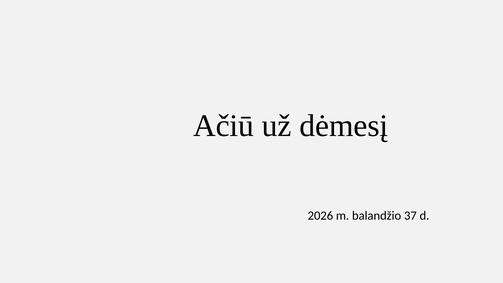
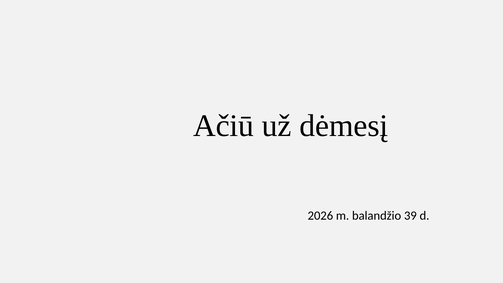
37: 37 -> 39 (410, 216)
